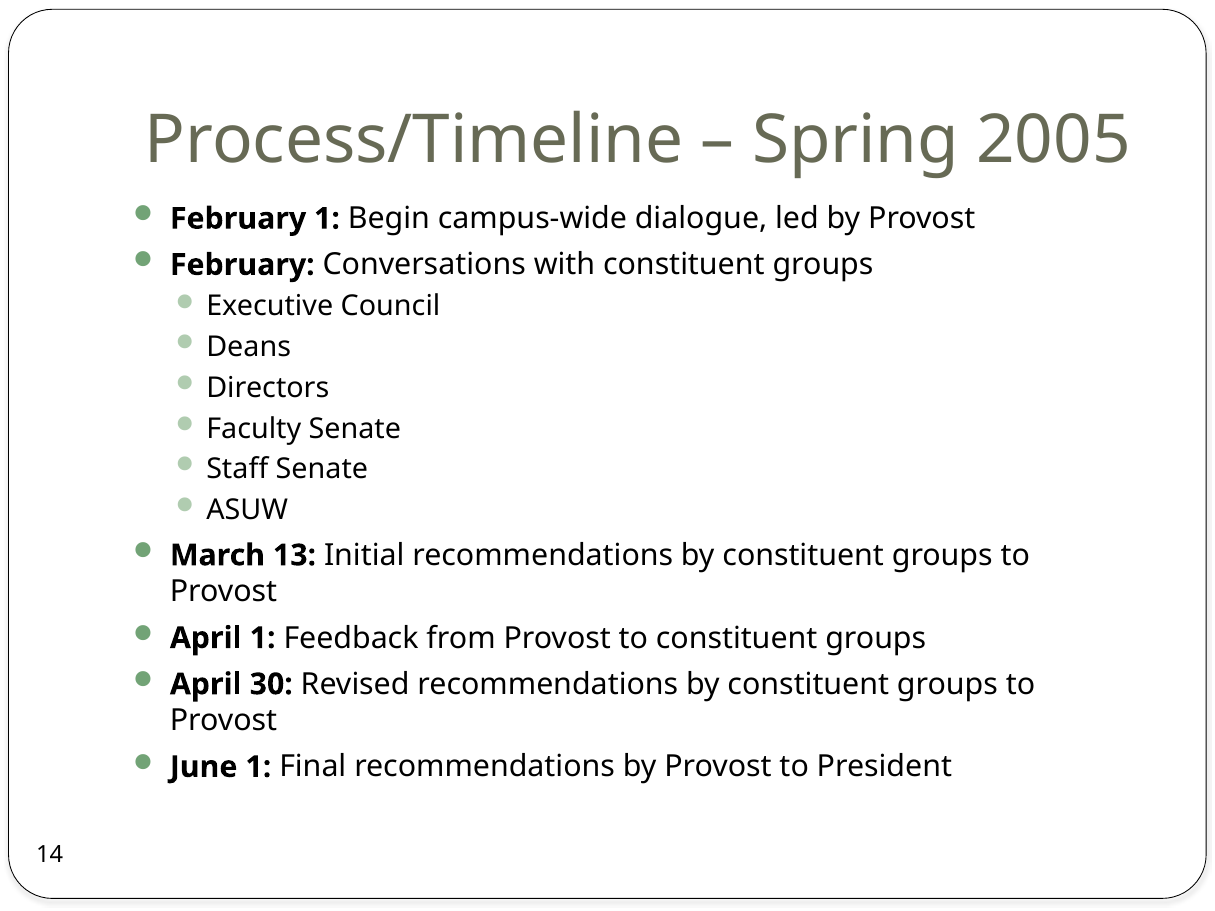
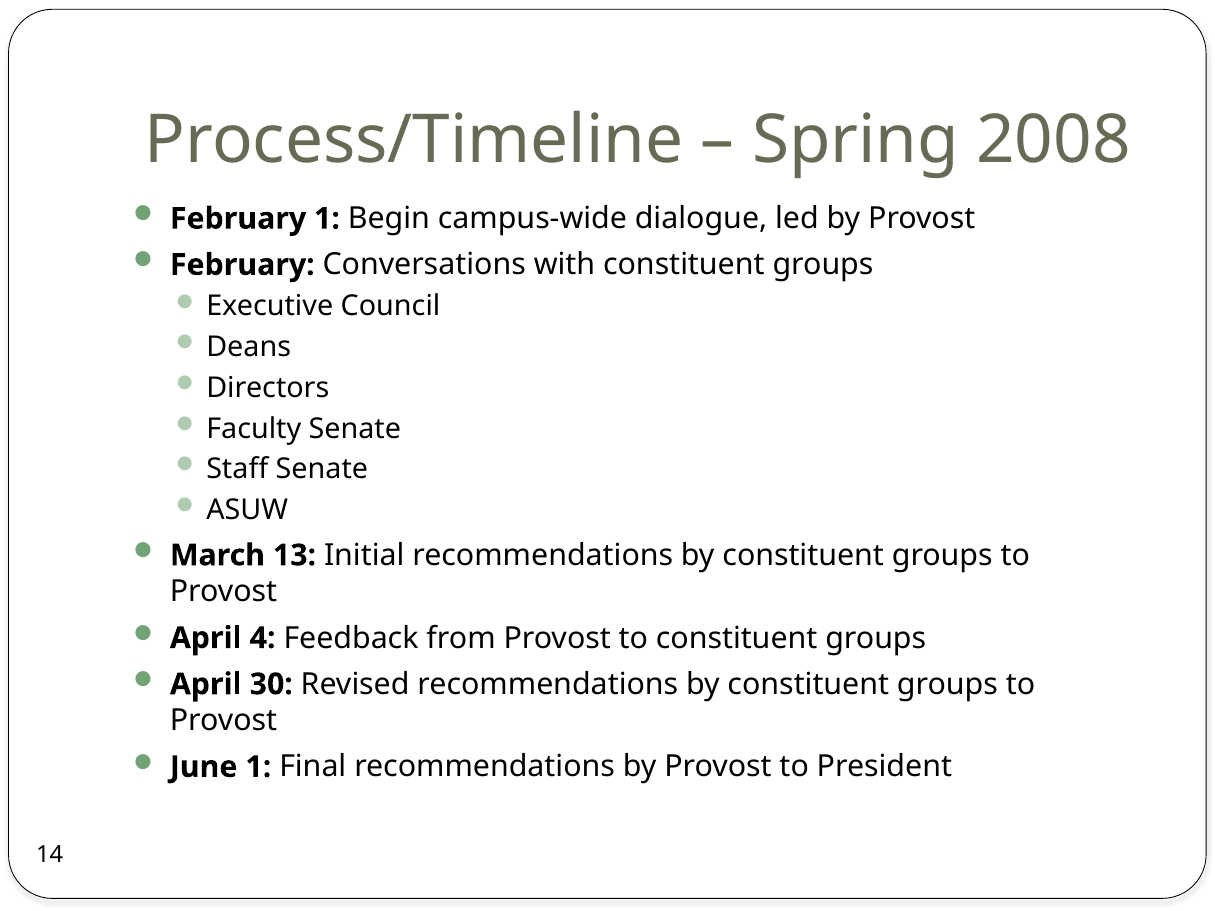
2005: 2005 -> 2008 (1054, 140)
April 1: 1 -> 4 (263, 638)
